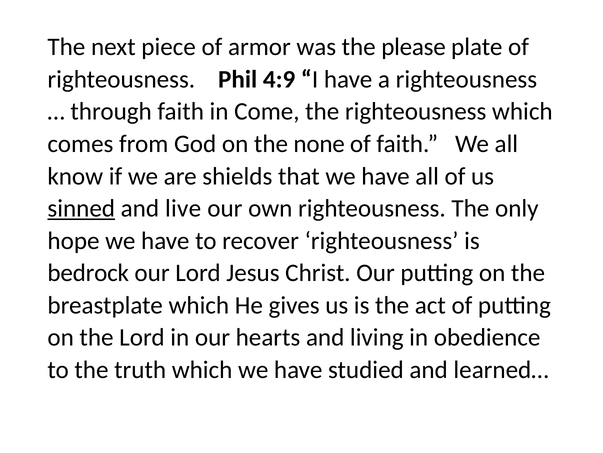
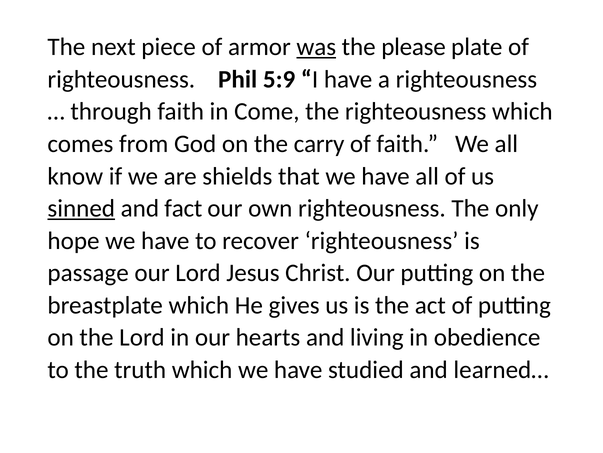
was underline: none -> present (316, 47)
4:9: 4:9 -> 5:9 (279, 79)
none: none -> carry (319, 144)
live: live -> fact (183, 208)
bedrock: bedrock -> passage (88, 273)
